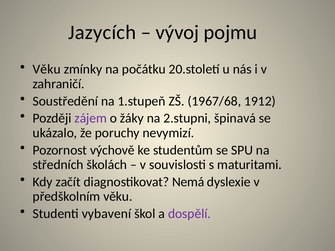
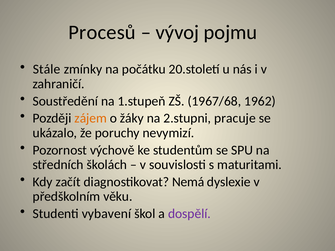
Jazycích: Jazycích -> Procesů (102, 32)
Věku: Věku -> Stále (47, 69)
1912: 1912 -> 1962 (260, 101)
zájem colour: purple -> orange (91, 118)
špinavá: špinavá -> pracuje (235, 118)
